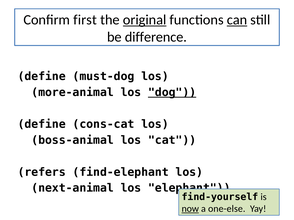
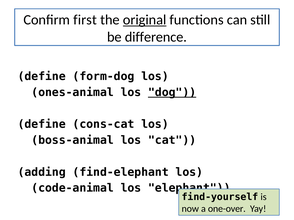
can underline: present -> none (237, 20)
must-dog: must-dog -> form-dog (103, 77)
more-animal: more-animal -> ones-animal (73, 93)
refers: refers -> adding (42, 172)
next-animal: next-animal -> code-animal (73, 188)
now underline: present -> none (190, 209)
one-else: one-else -> one-over (227, 209)
